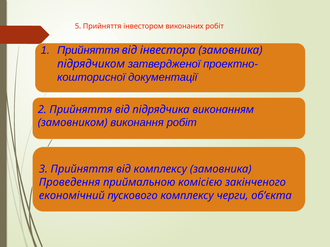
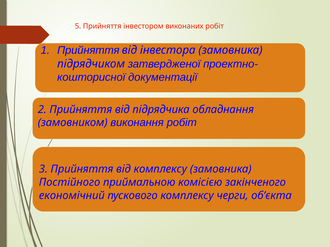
виконанням: виконанням -> обладнання (223, 110)
Проведення: Проведення -> Постійного (70, 183)
